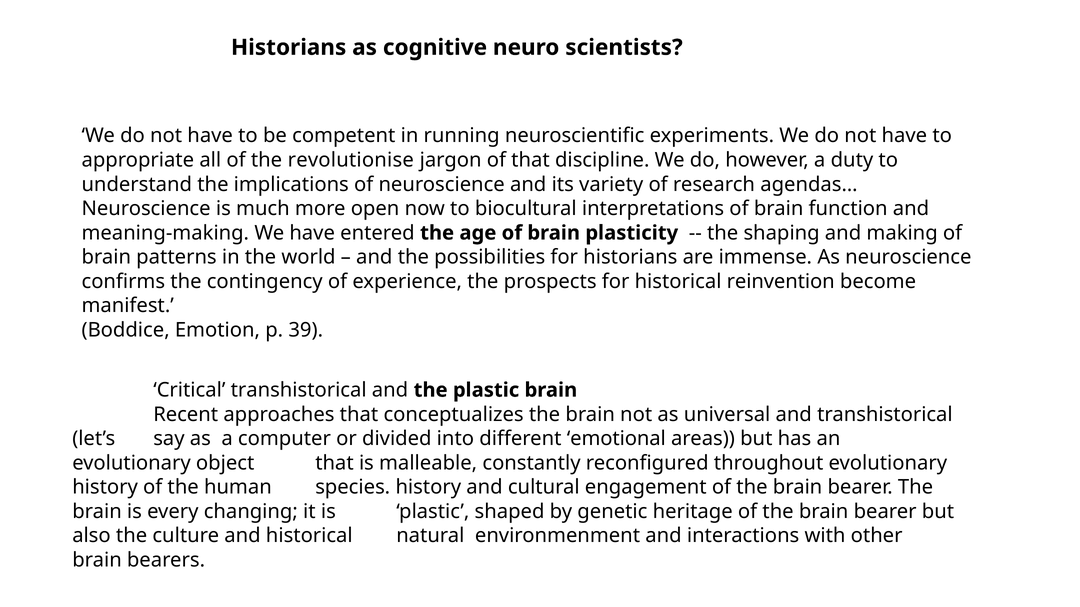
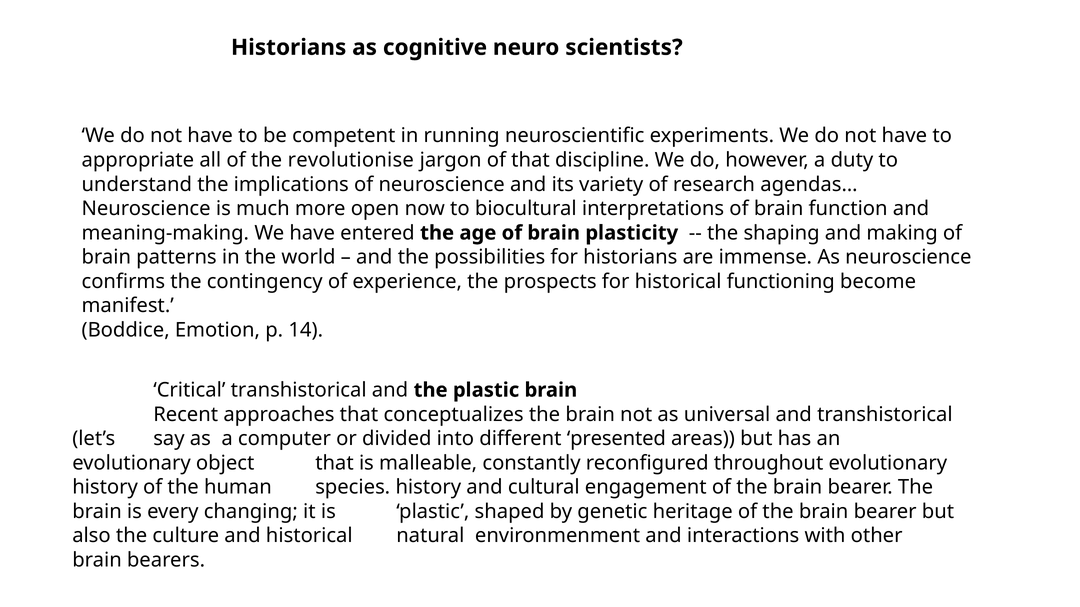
reinvention: reinvention -> functioning (781, 282)
39: 39 -> 14 (306, 330)
emotional: emotional -> presented (616, 439)
